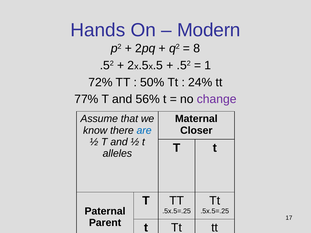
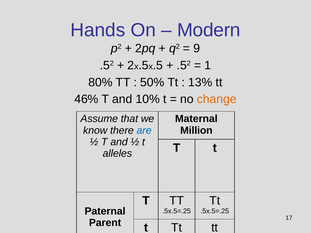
8: 8 -> 9 (197, 48)
72%: 72% -> 80% (100, 82)
24%: 24% -> 13% (200, 82)
77%: 77% -> 46% (86, 99)
56%: 56% -> 10% (148, 99)
change colour: purple -> orange (217, 99)
Closer: Closer -> Million (196, 131)
